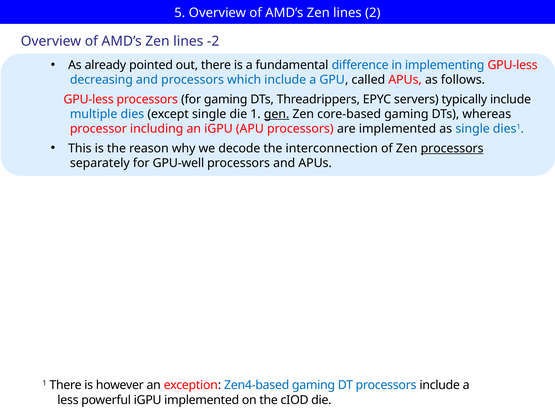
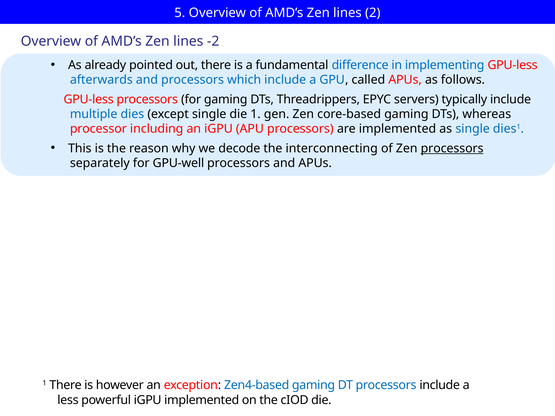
decreasing: decreasing -> afterwards (101, 80)
gen underline: present -> none (277, 114)
interconnection: interconnection -> interconnecting (332, 148)
